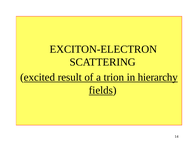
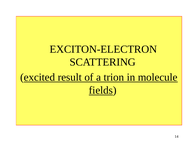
hierarchy: hierarchy -> molecule (158, 77)
